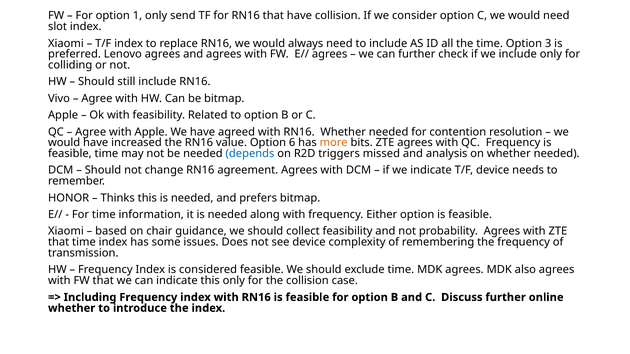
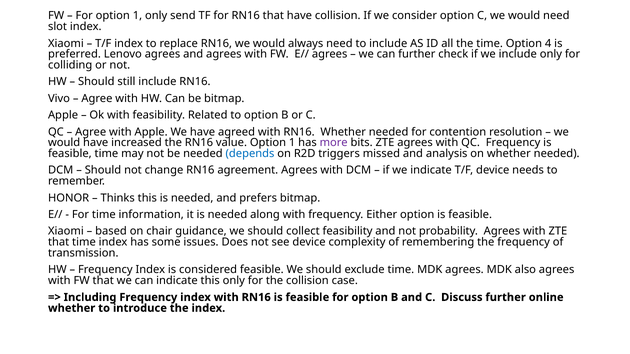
3: 3 -> 4 (548, 43)
value Option 6: 6 -> 1 (292, 143)
more colour: orange -> purple (334, 143)
